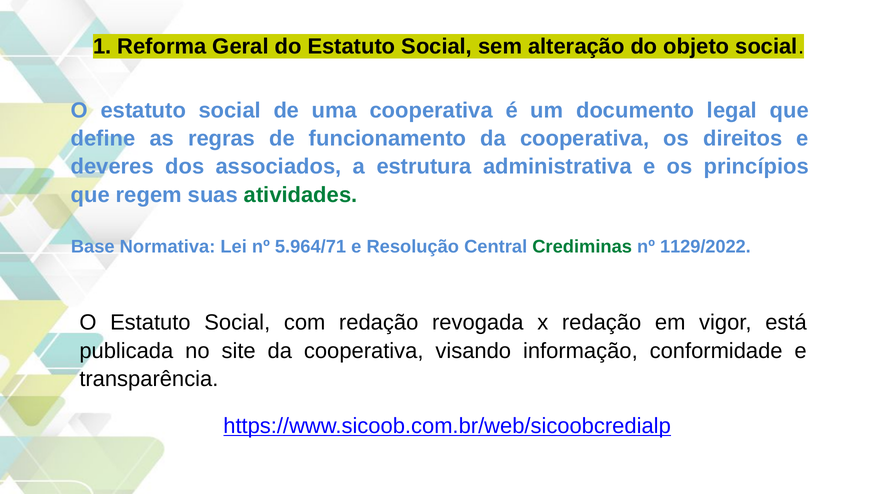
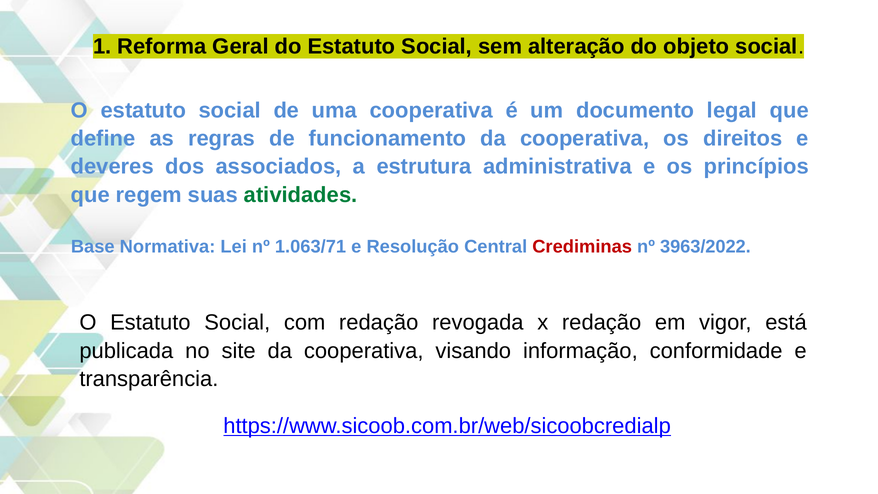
5.964/71: 5.964/71 -> 1.063/71 (311, 247)
Crediminas colour: green -> red (582, 247)
1129/2022: 1129/2022 -> 3963/2022 (705, 247)
